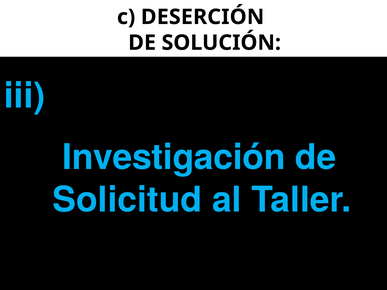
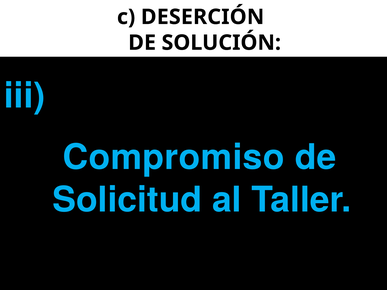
Investigación: Investigación -> Compromiso (174, 158)
